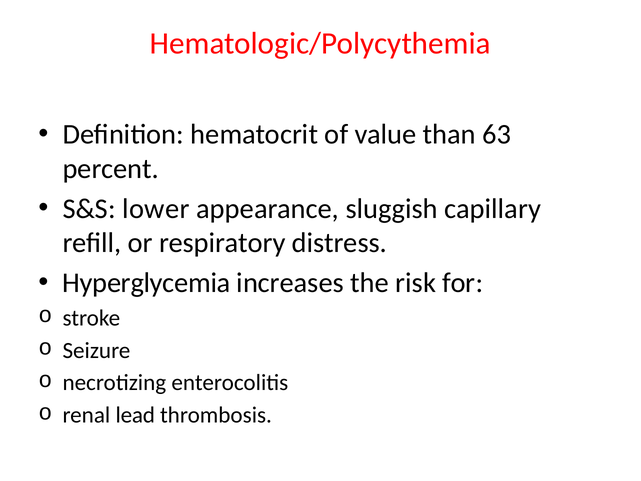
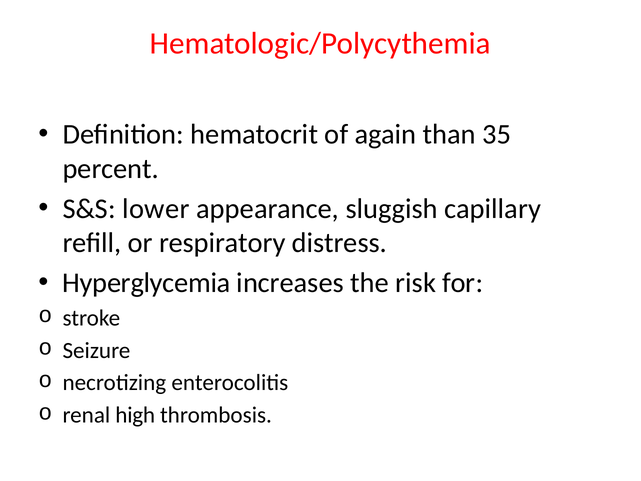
value: value -> again (385, 134)
63: 63 -> 35 (497, 134)
lead: lead -> high (135, 415)
